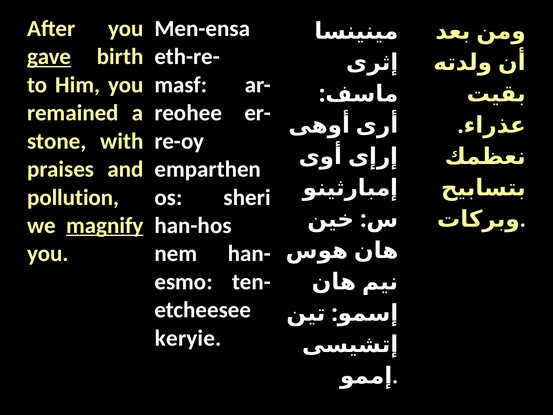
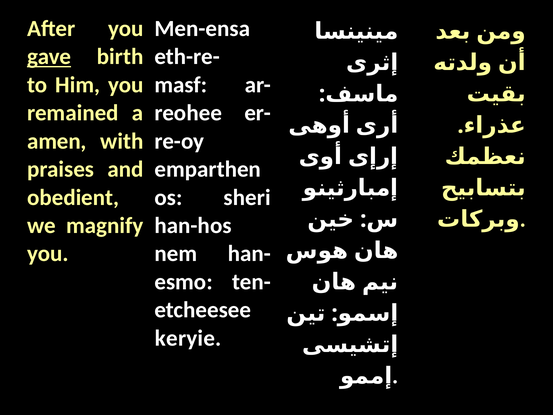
stone: stone -> amen (57, 141)
pollution: pollution -> obedient (73, 197)
magnify underline: present -> none (105, 225)
